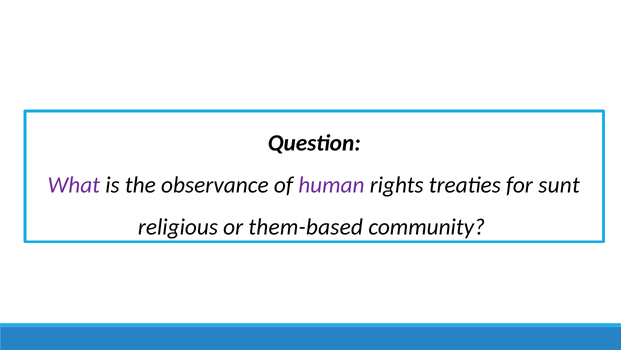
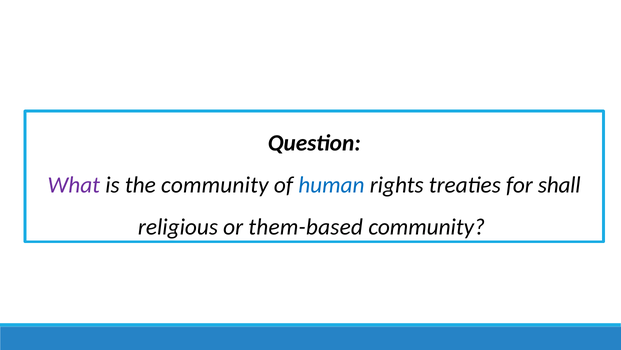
the observance: observance -> community (215, 185)
human colour: purple -> blue (331, 185)
sunt: sunt -> shall (559, 185)
